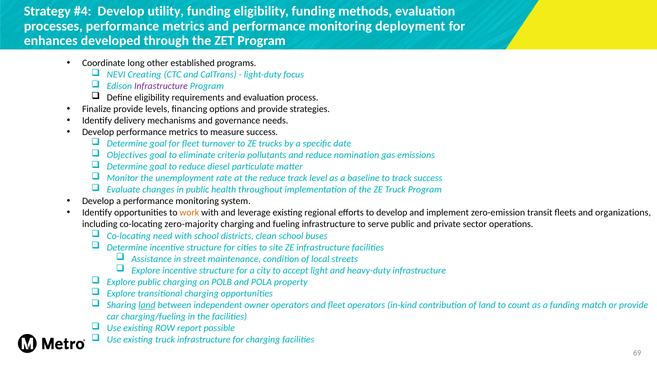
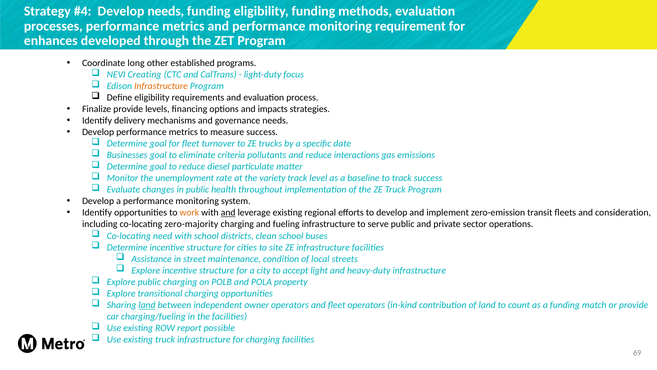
Develop utility: utility -> needs (166, 11)
deployment: deployment -> requirement (410, 26)
Infrastructure colour: purple -> orange (161, 86)
and provide: provide -> impacts (273, 109)
Objectives: Objectives -> Businesses (127, 155)
nomination: nomination -> interactions (357, 155)
the reduce: reduce -> variety (272, 178)
and underline: none -> present (228, 213)
organizations: organizations -> consideration (623, 213)
